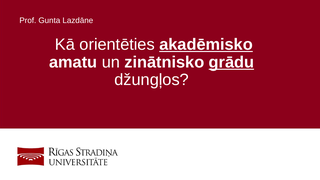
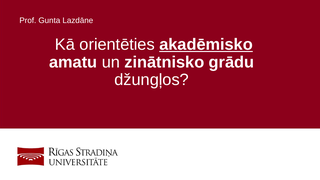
grādu underline: present -> none (231, 62)
